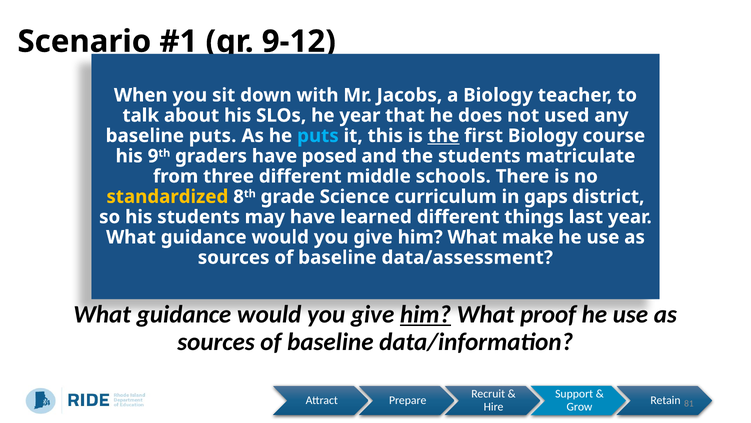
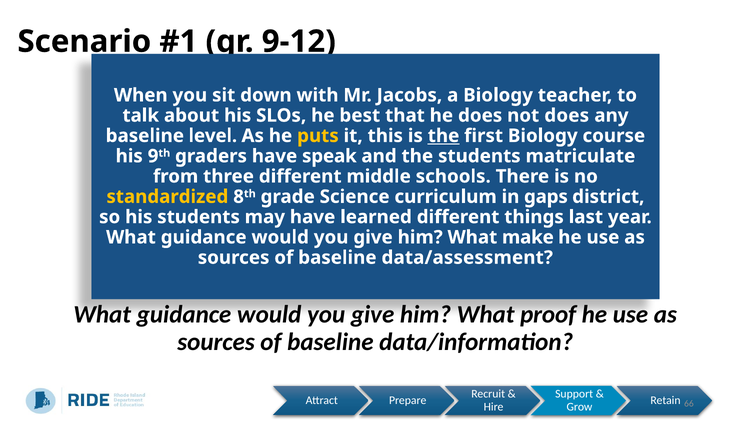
he year: year -> best (360, 115)
not used: used -> does (567, 115)
baseline puts: puts -> level (213, 136)
puts colour: light blue -> yellow (318, 136)
posed: posed -> speak (329, 156)
him underline: present -> none (425, 314)
81: 81 -> 66 (689, 403)
